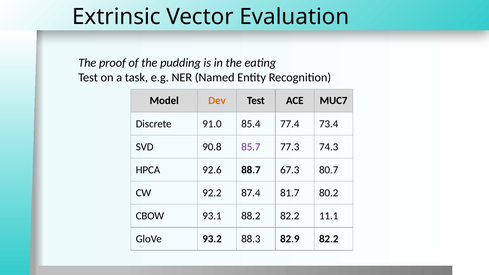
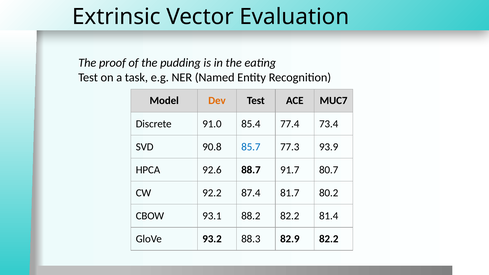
85.7 colour: purple -> blue (251, 147)
74.3: 74.3 -> 93.9 (329, 147)
67.3: 67.3 -> 91.7 (290, 170)
11.1: 11.1 -> 81.4 (329, 216)
